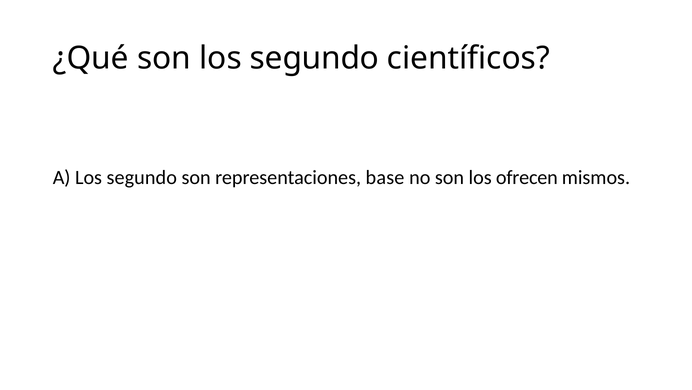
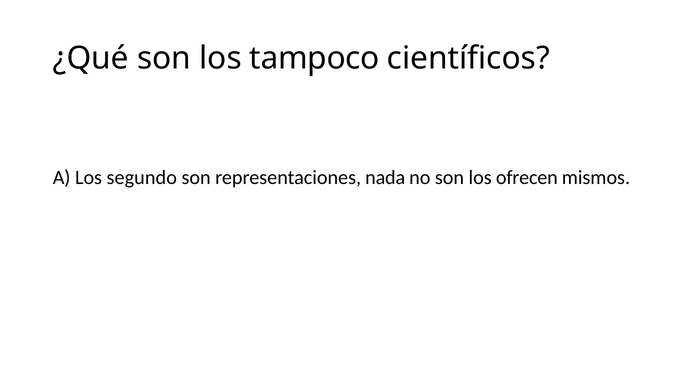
son los segundo: segundo -> tampoco (315, 58)
base: base -> nada (385, 177)
